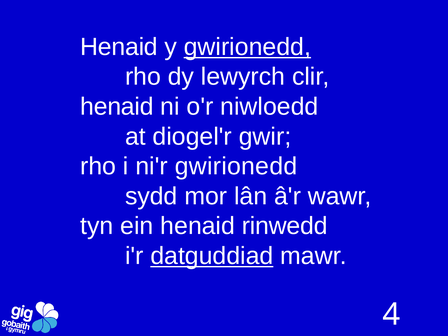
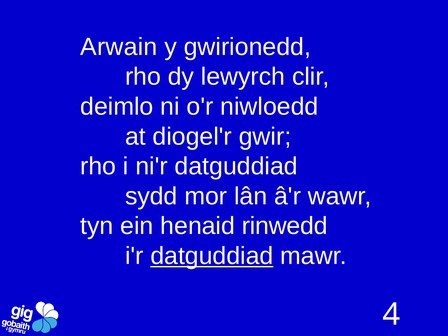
Henaid: Henaid -> Arwain (119, 47)
gwirionedd underline: present -> none (247, 47)
henaid: henaid -> deimlo (117, 107)
ni'r gwirionedd: gwirionedd -> datguddiad (236, 166)
